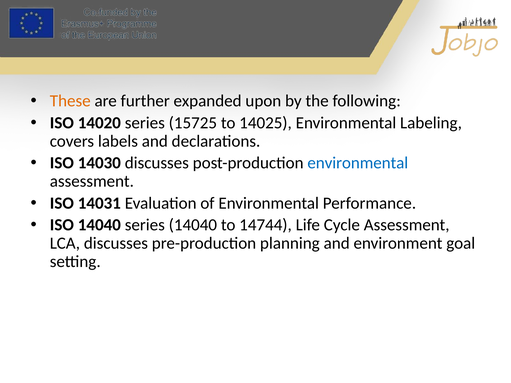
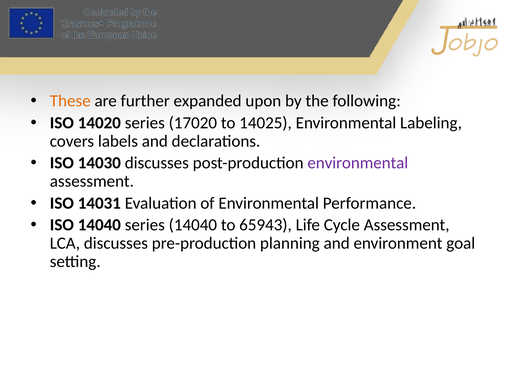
15725: 15725 -> 17020 (193, 123)
environmental colour: blue -> purple (358, 163)
14744: 14744 -> 65943 (266, 225)
